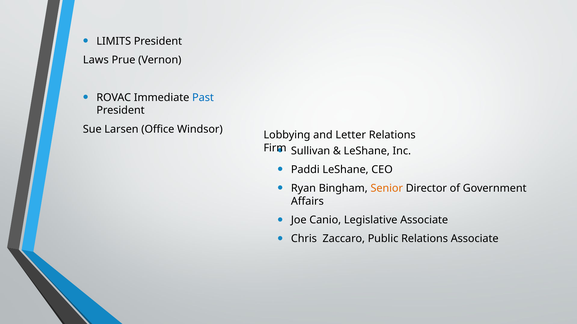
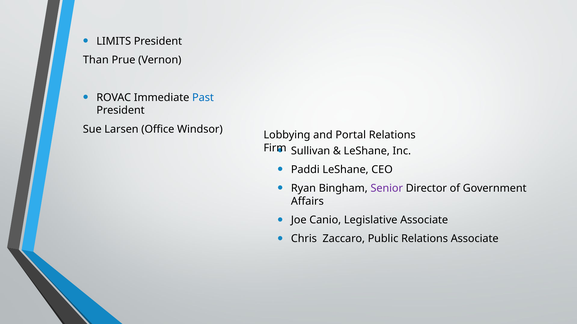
Laws: Laws -> Than (96, 60)
Letter: Letter -> Portal (351, 135)
Senior colour: orange -> purple (387, 189)
